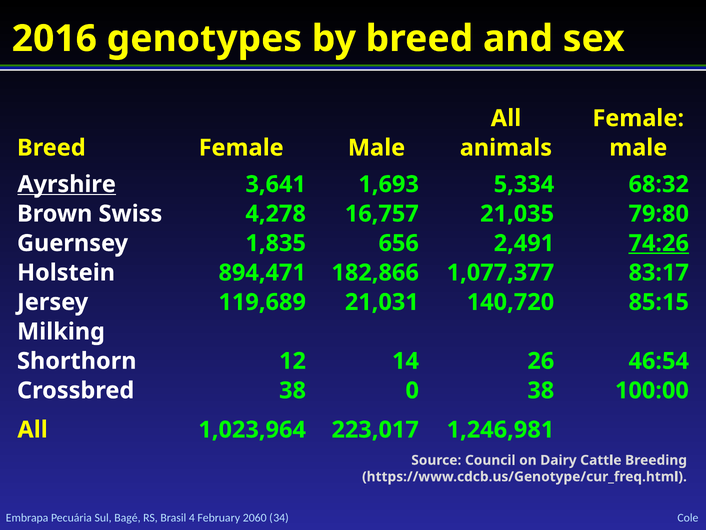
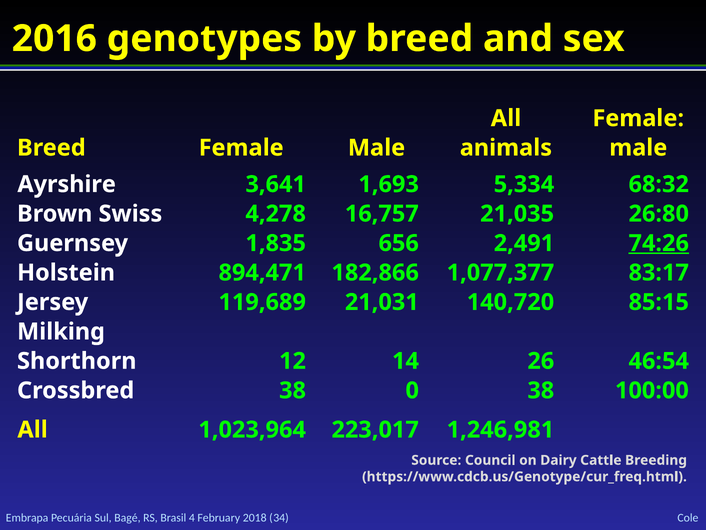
Ayrshire underline: present -> none (67, 184)
79:80: 79:80 -> 26:80 (659, 214)
2060: 2060 -> 2018 (255, 517)
